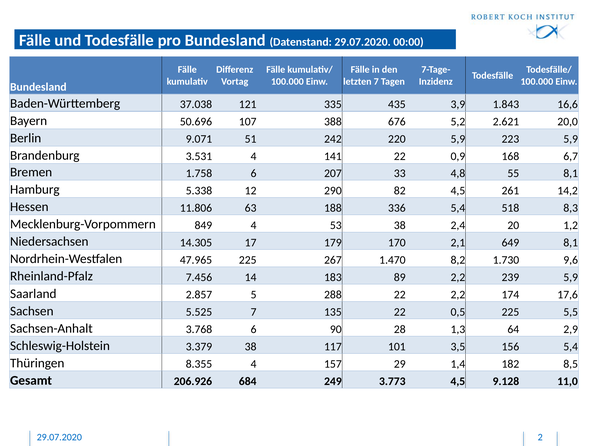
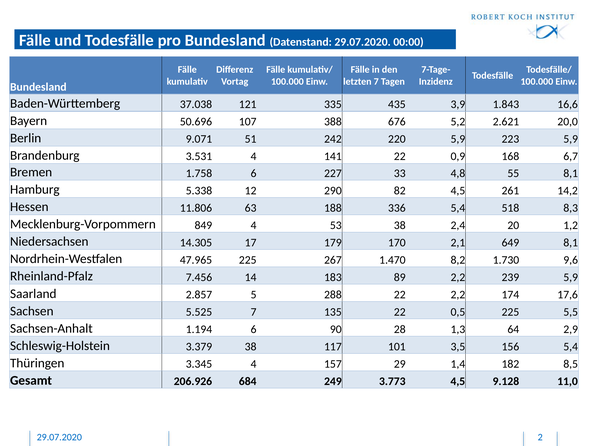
207: 207 -> 227 (333, 173)
3.768: 3.768 -> 1.194 (199, 330)
8.355: 8.355 -> 3.345 (199, 364)
